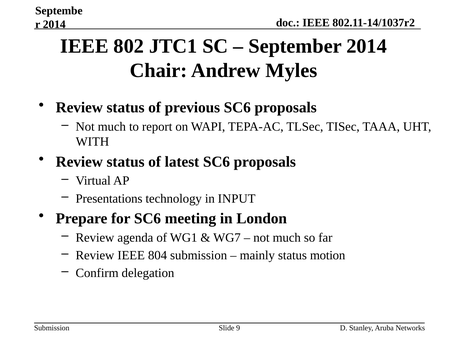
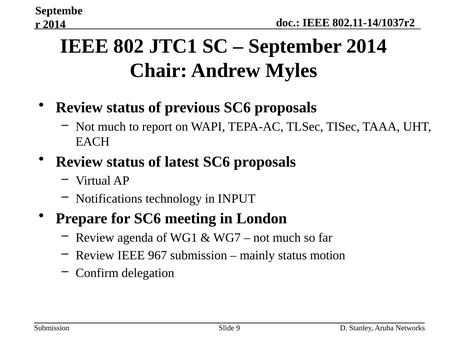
WITH: WITH -> EACH (93, 141)
Presentations: Presentations -> Notifications (109, 198)
804: 804 -> 967 (158, 255)
